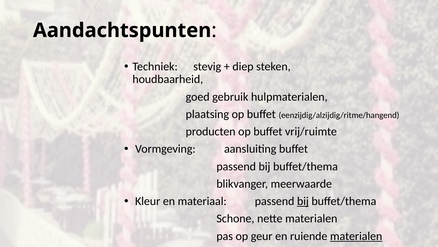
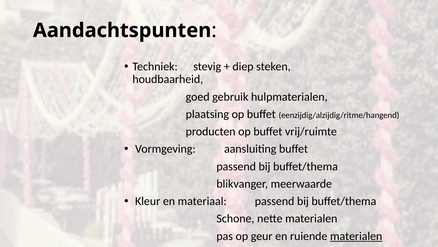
bij underline: present -> none (303, 201)
